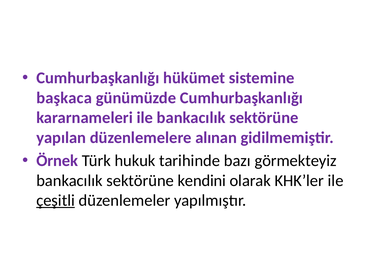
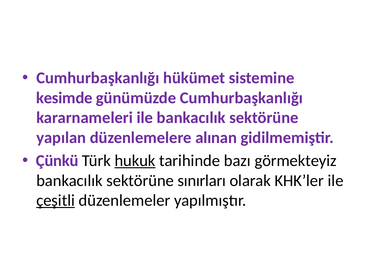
başkaca: başkaca -> kesimde (64, 98)
Örnek: Örnek -> Çünkü (57, 161)
hukuk underline: none -> present (135, 161)
kendini: kendini -> sınırları (202, 181)
